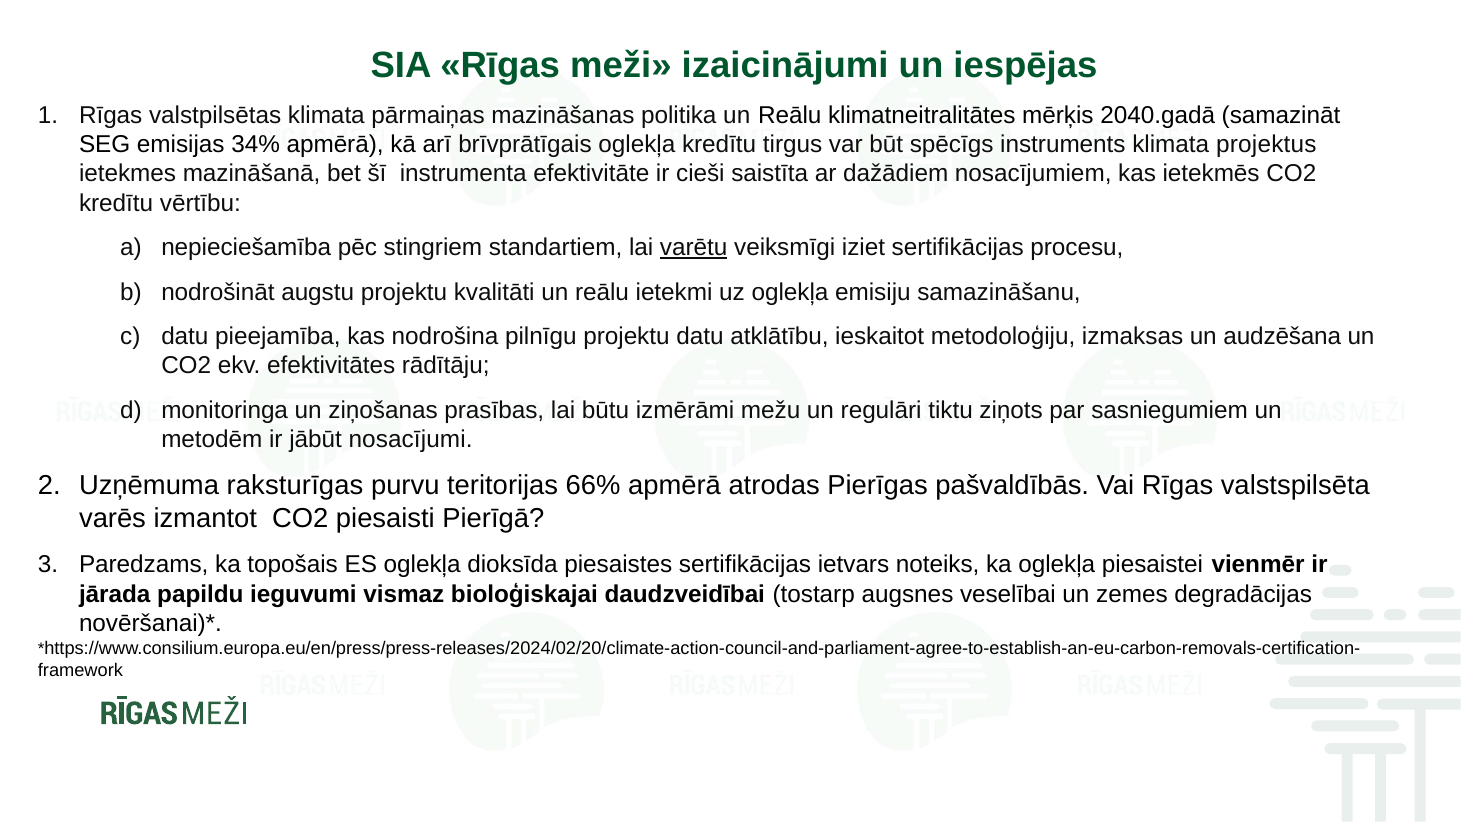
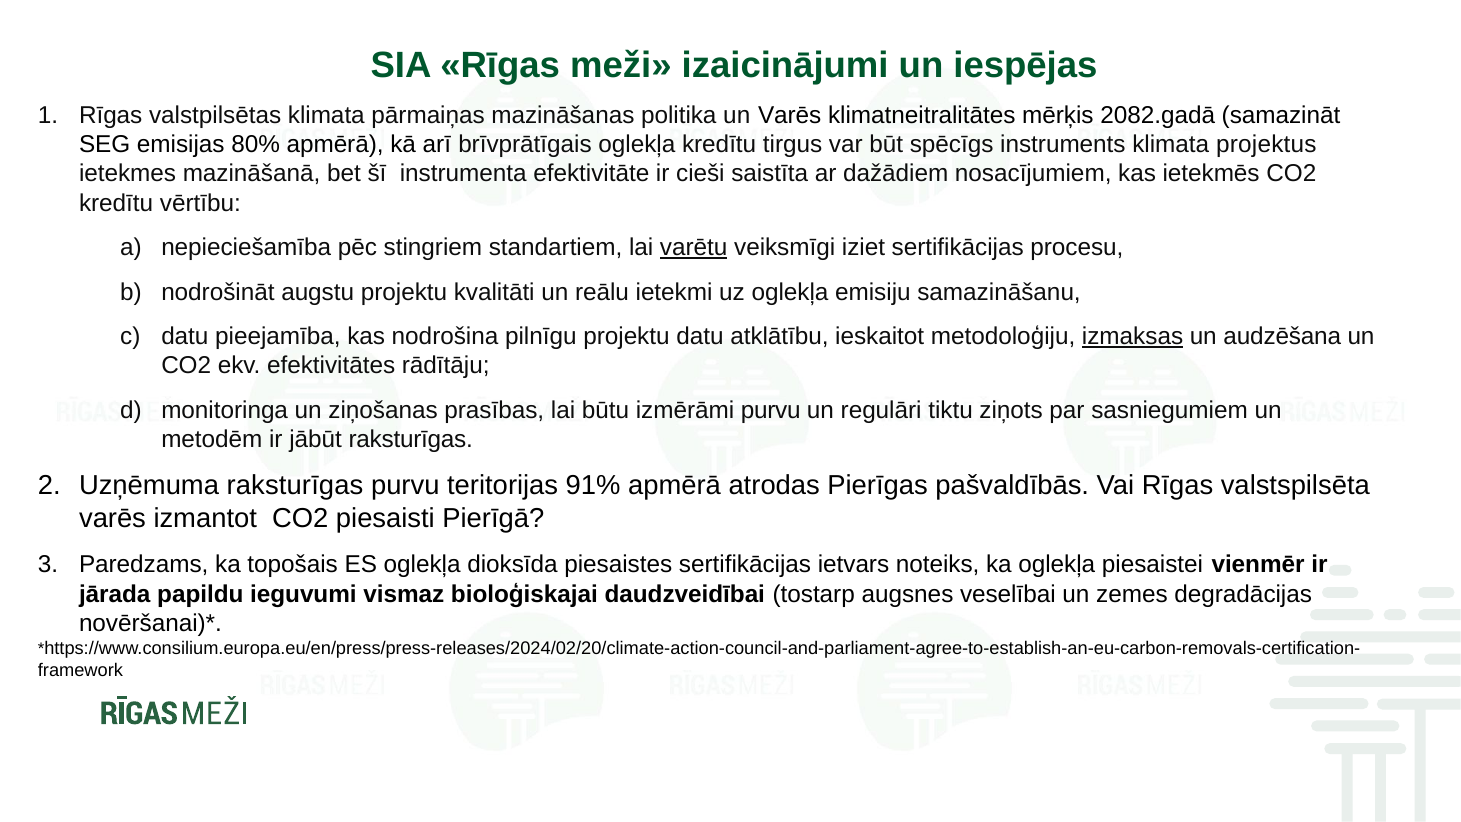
politika un Reālu: Reālu -> Varēs (790, 115)
2040.gadā: 2040.gadā -> 2082.gadā (1158, 115)
34%: 34% -> 80% (256, 145)
izmaksas underline: none -> present (1133, 336)
izmērāmi mežu: mežu -> purvu (771, 410)
jābūt nosacījumi: nosacījumi -> raksturīgas (411, 439)
66%: 66% -> 91% (593, 486)
